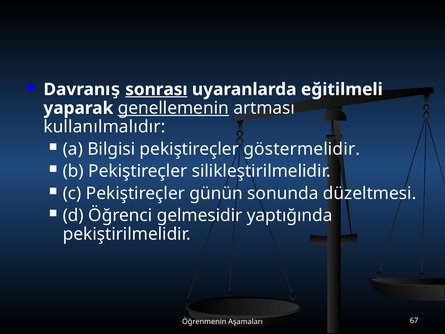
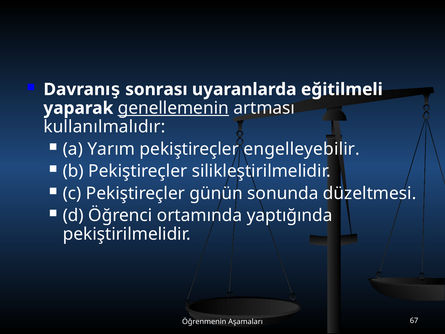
sonrası underline: present -> none (156, 89)
Bilgisi: Bilgisi -> Yarım (111, 149)
göstermelidir: göstermelidir -> engelleyebilir (302, 149)
gelmesidir: gelmesidir -> ortamında (200, 215)
